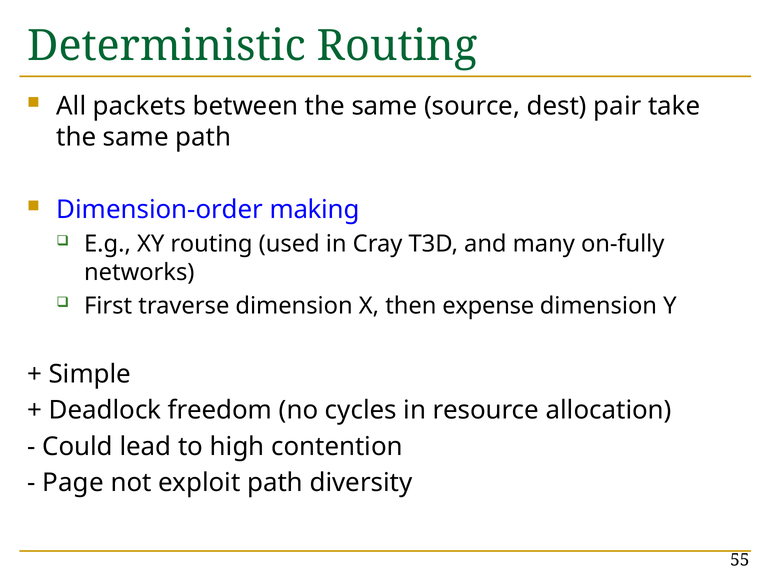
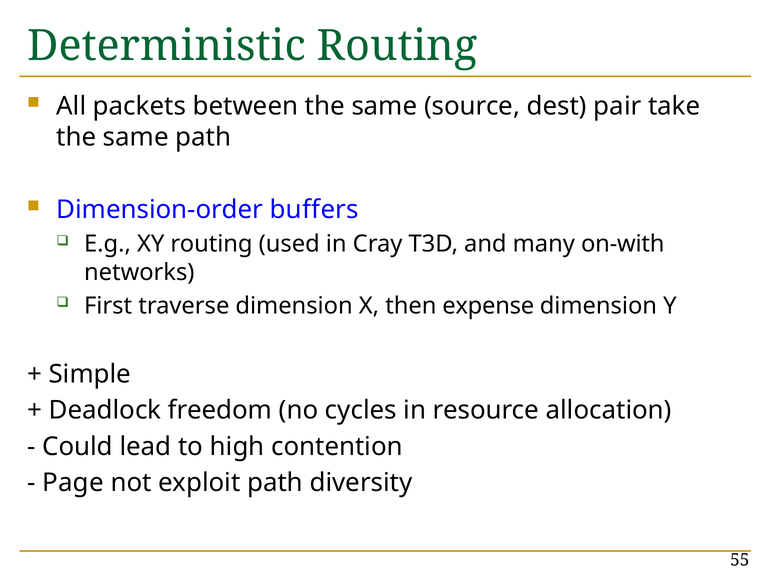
making: making -> buffers (314, 210)
on-fully: on-fully -> on-with (623, 244)
